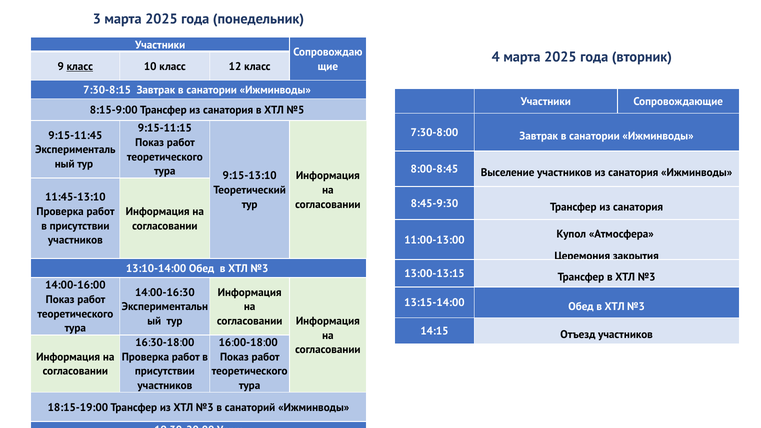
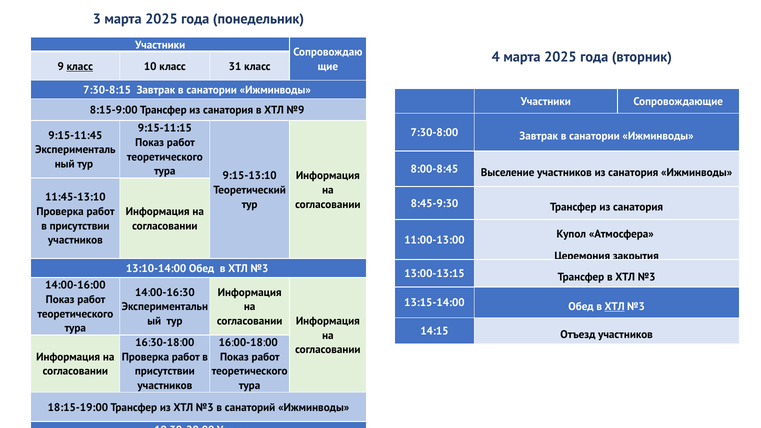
12: 12 -> 31 (235, 67)
№5: №5 -> №9 (295, 110)
ХТЛ underline: none -> present (615, 306)
